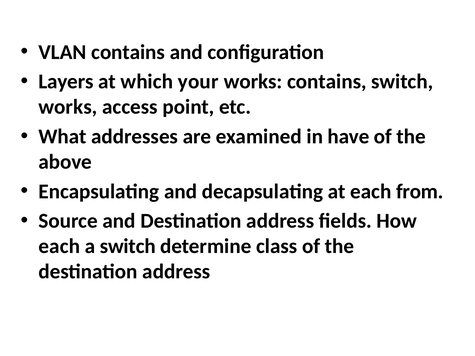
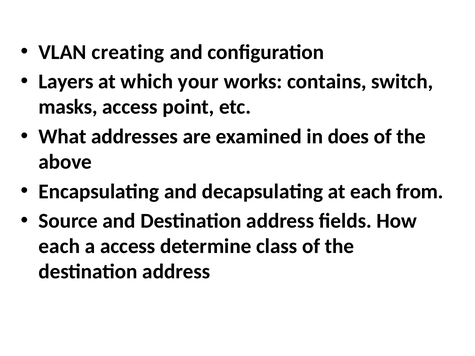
VLAN contains: contains -> creating (128, 52)
works: works -> masks (68, 107)
have: have -> does (348, 137)
a switch: switch -> access (128, 246)
